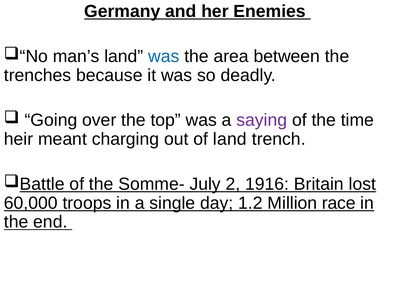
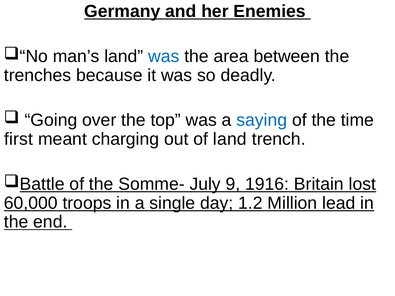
saying colour: purple -> blue (262, 120)
heir: heir -> first (18, 139)
2: 2 -> 9 (233, 184)
race: race -> lead (339, 203)
